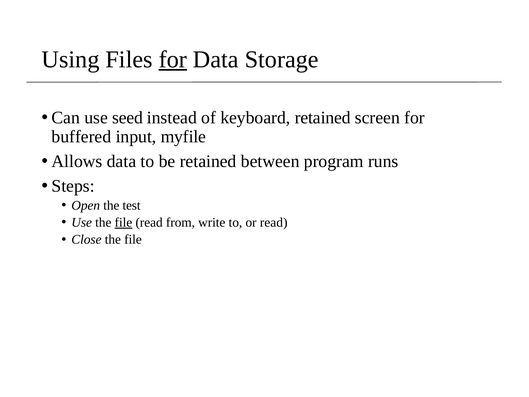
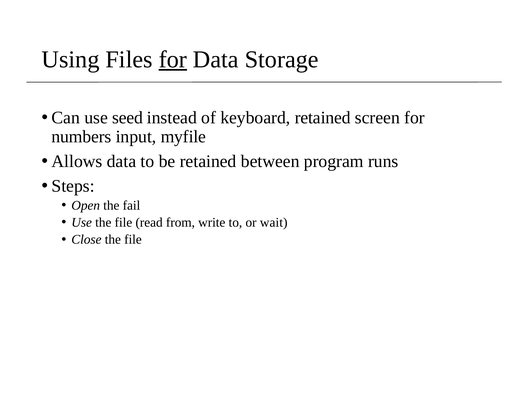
buffered: buffered -> numbers (81, 137)
test: test -> fail (131, 205)
file underline: present -> none (123, 222)
or read: read -> wait (274, 222)
